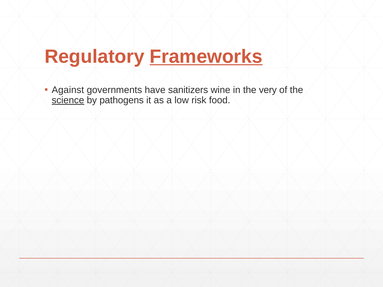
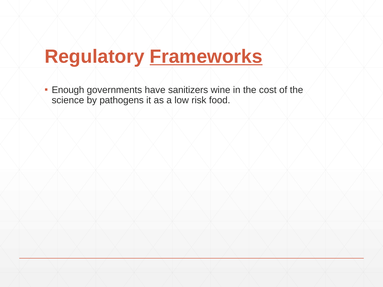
Against: Against -> Enough (68, 90)
very: very -> cost (268, 90)
science underline: present -> none (68, 100)
